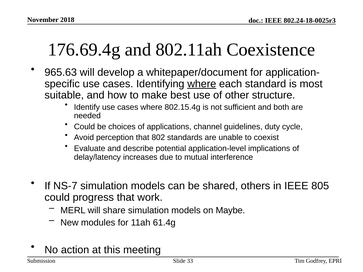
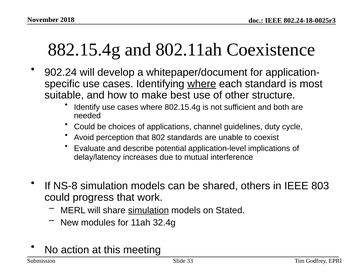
176.69.4g: 176.69.4g -> 882.15.4g (84, 50)
965.63: 965.63 -> 902.24 (61, 72)
NS-7: NS-7 -> NS-8 (65, 186)
805: 805 -> 803 (320, 186)
simulation underline: none -> present (148, 211)
Maybe: Maybe -> Stated (230, 211)
61.4g: 61.4g -> 32.4g (164, 223)
